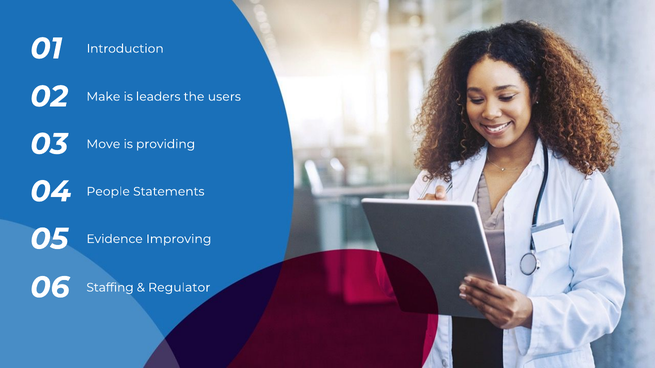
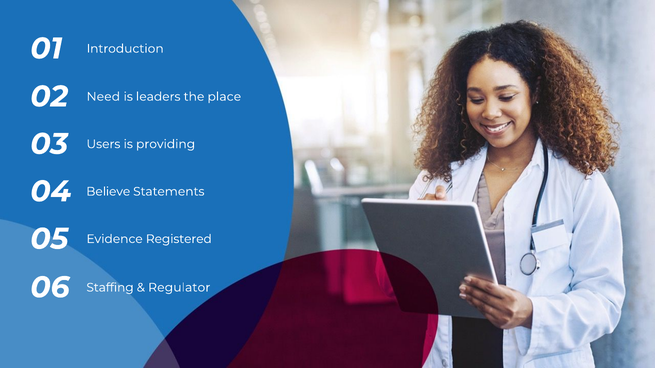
Make: Make -> Need (103, 97)
users: users -> place (224, 97)
Move: Move -> Users (103, 144)
People: People -> Believe (108, 192)
Improving: Improving -> Registered (179, 239)
